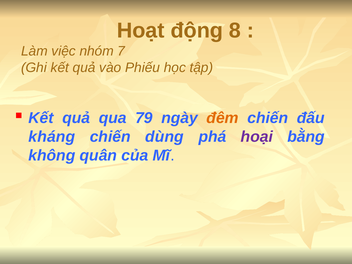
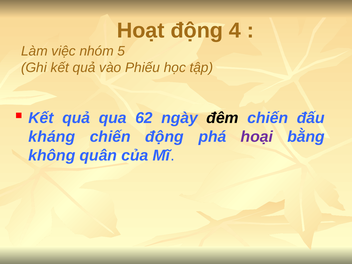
8: 8 -> 4 (235, 31)
7: 7 -> 5 (121, 51)
79: 79 -> 62 (144, 118)
đêm colour: orange -> black (223, 118)
chiến dùng: dùng -> động (164, 137)
